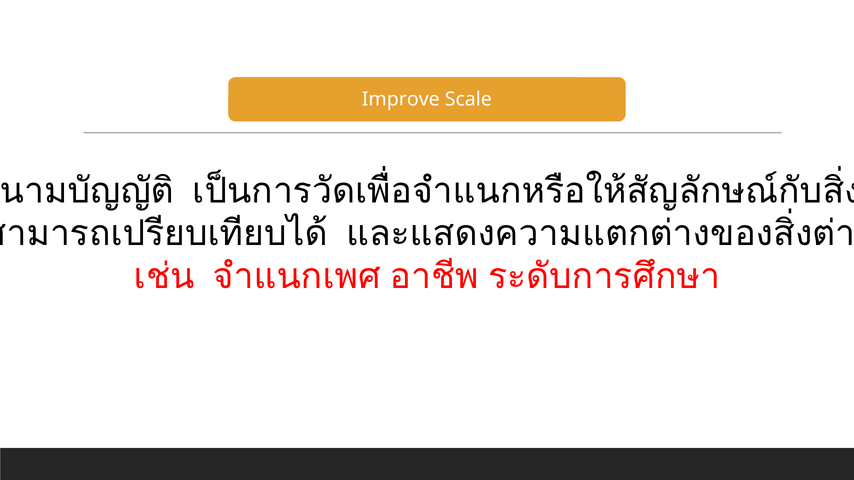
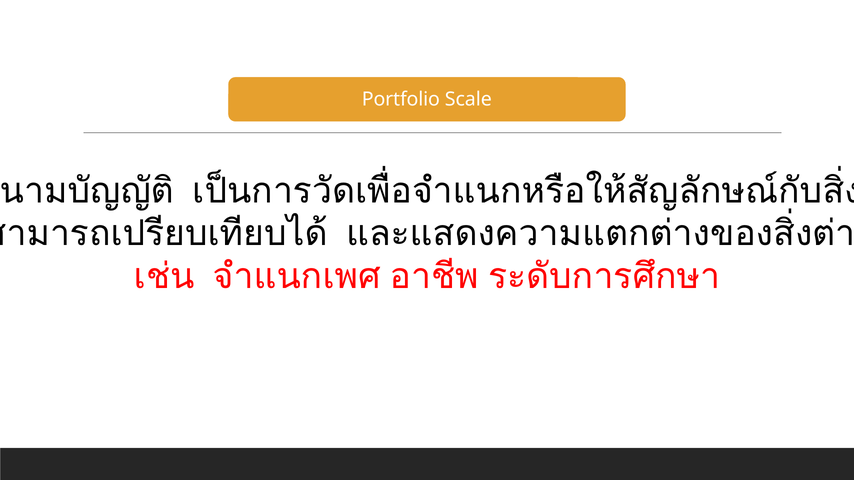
Improve: Improve -> Portfolio (401, 99)
